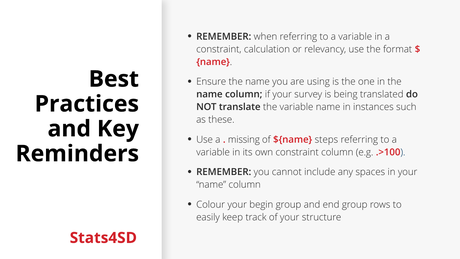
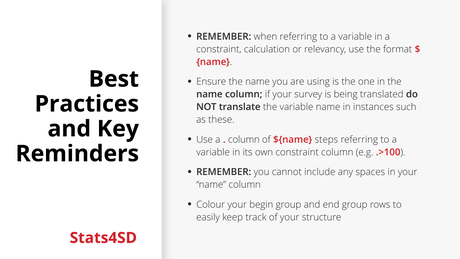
missing: missing -> column (244, 139)
